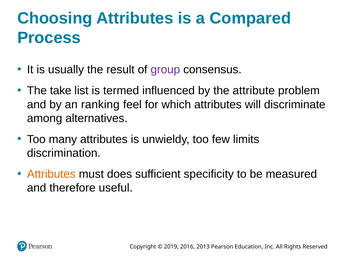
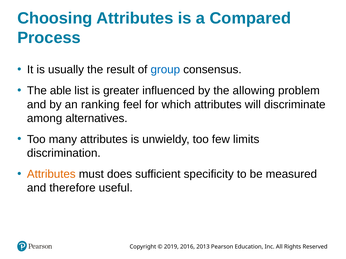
group colour: purple -> blue (165, 70)
take: take -> able (61, 91)
termed: termed -> greater (121, 91)
attribute: attribute -> allowing (254, 91)
